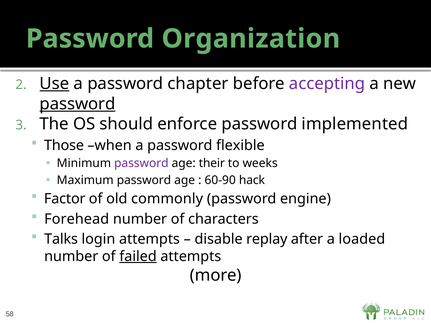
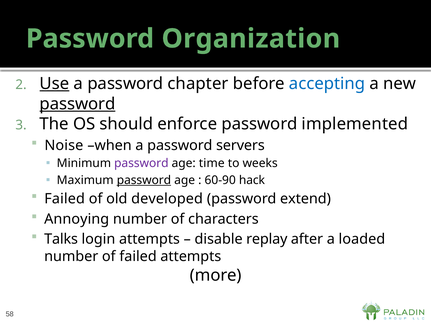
accepting colour: purple -> blue (327, 84)
Those: Those -> Noise (64, 145)
flexible: flexible -> servers (240, 145)
their: their -> time (212, 163)
password underline: none -> present (144, 180)
Factor: Factor -> Failed (65, 199)
commonly: commonly -> developed (167, 199)
engine: engine -> extend (305, 199)
Forehead: Forehead -> Annoying (77, 219)
failed underline: present -> none (138, 257)
